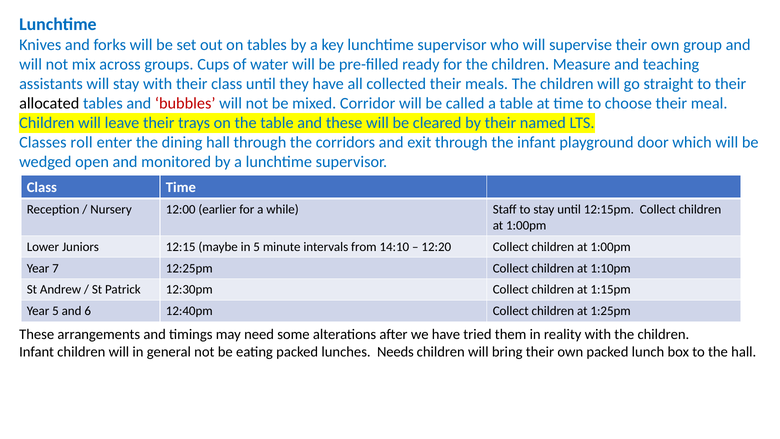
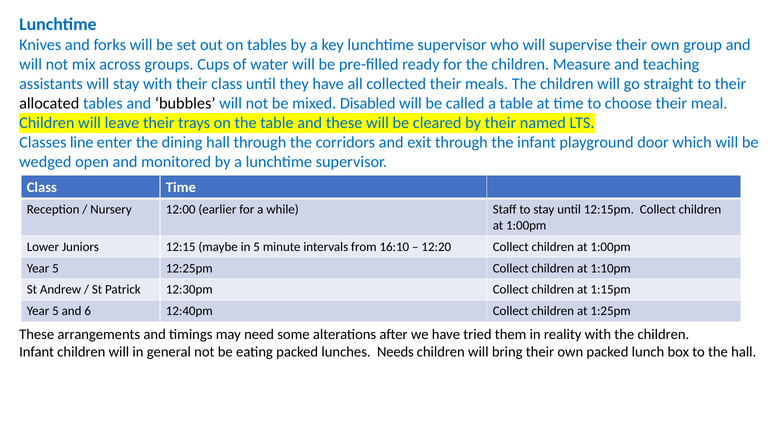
bubbles colour: red -> black (185, 103)
Corridor: Corridor -> Disabled (368, 103)
roll: roll -> line (82, 142)
14:10: 14:10 -> 16:10 (394, 247)
7: 7 -> 5 (55, 268)
